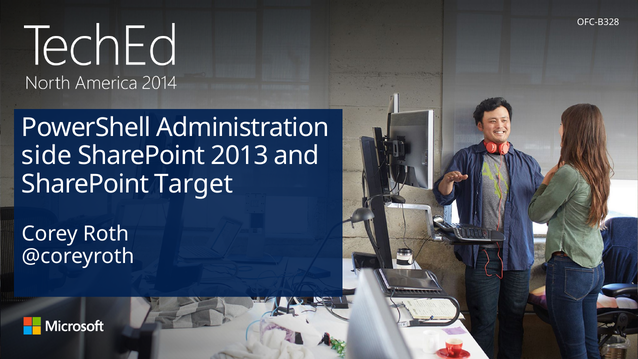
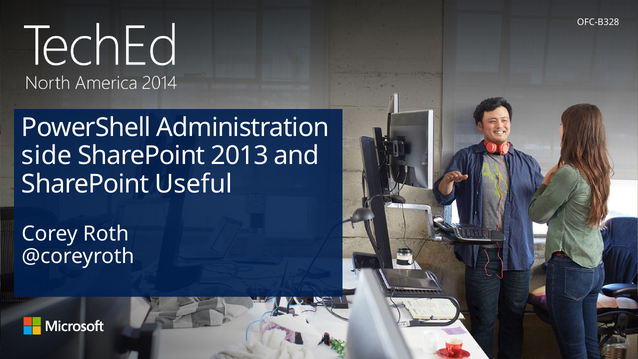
Target: Target -> Useful (193, 184)
